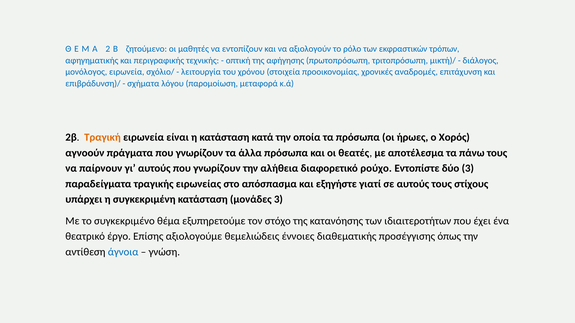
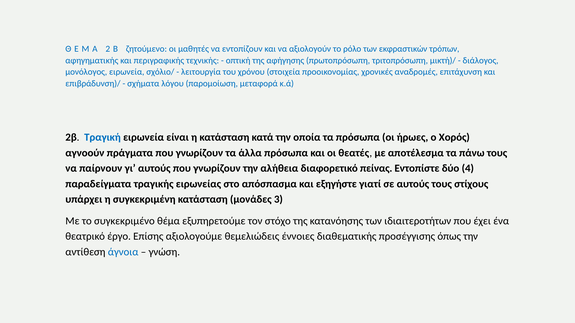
Τραγική colour: orange -> blue (102, 138)
ρούχο: ρούχο -> πείνας (376, 169)
δύο 3: 3 -> 4 (468, 169)
